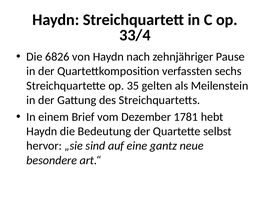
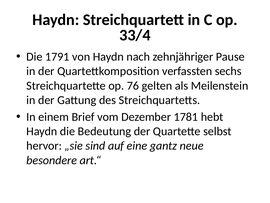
6826: 6826 -> 1791 (57, 57)
35: 35 -> 76 (133, 85)
